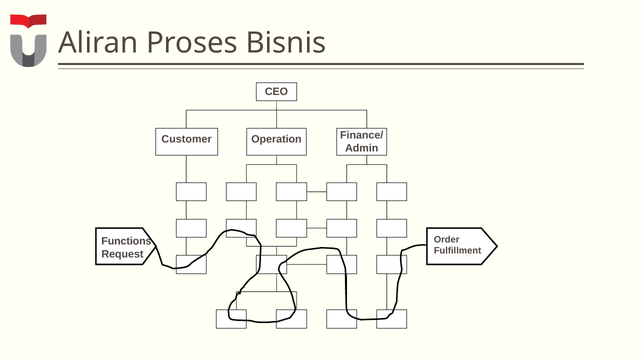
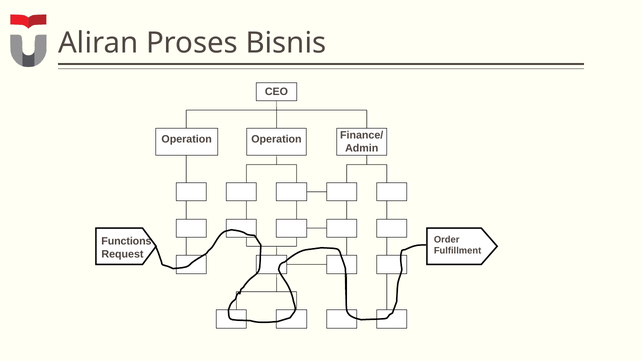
Customer: Customer -> Operation (187, 139)
